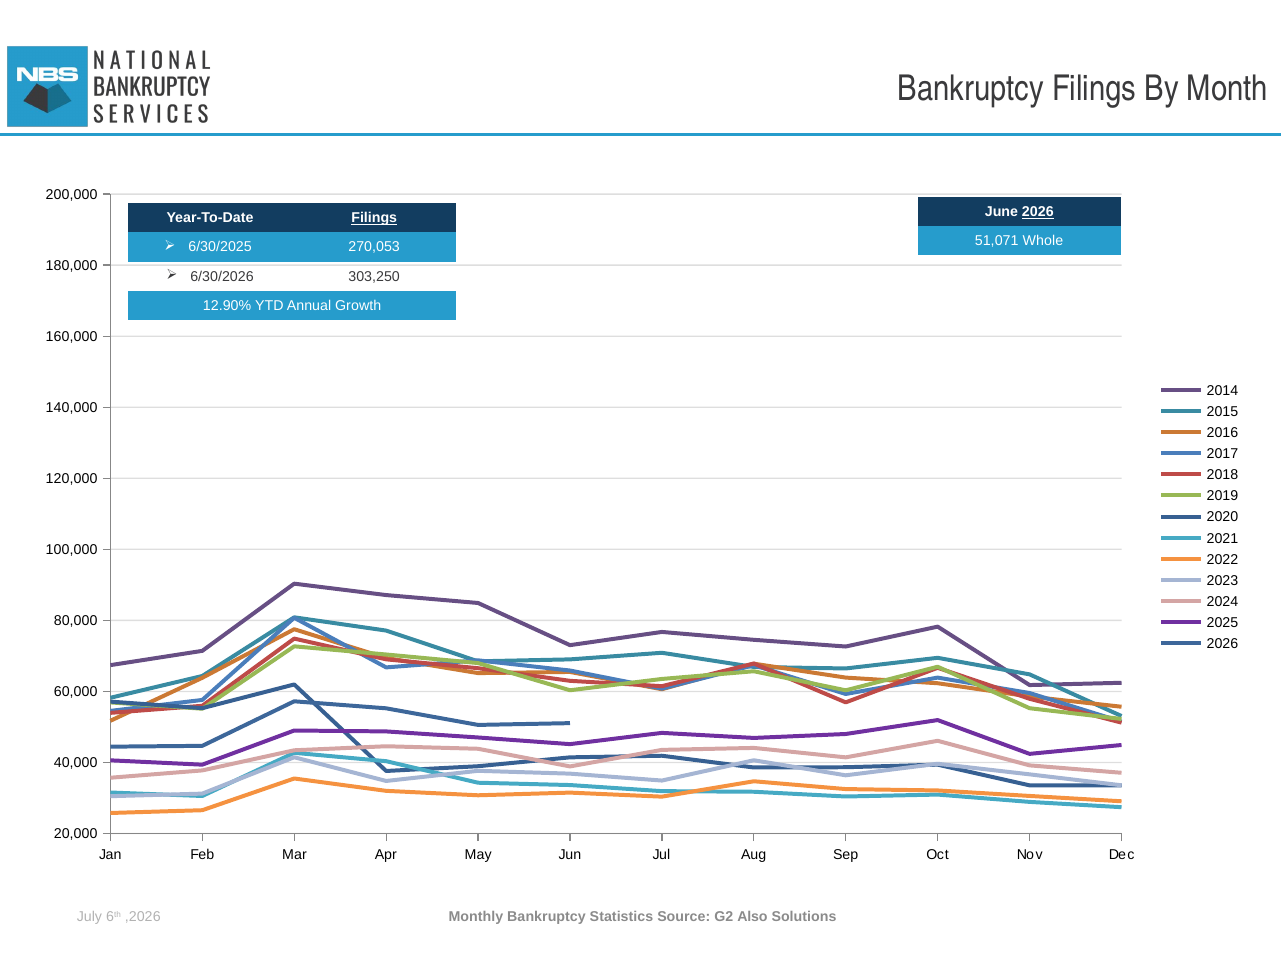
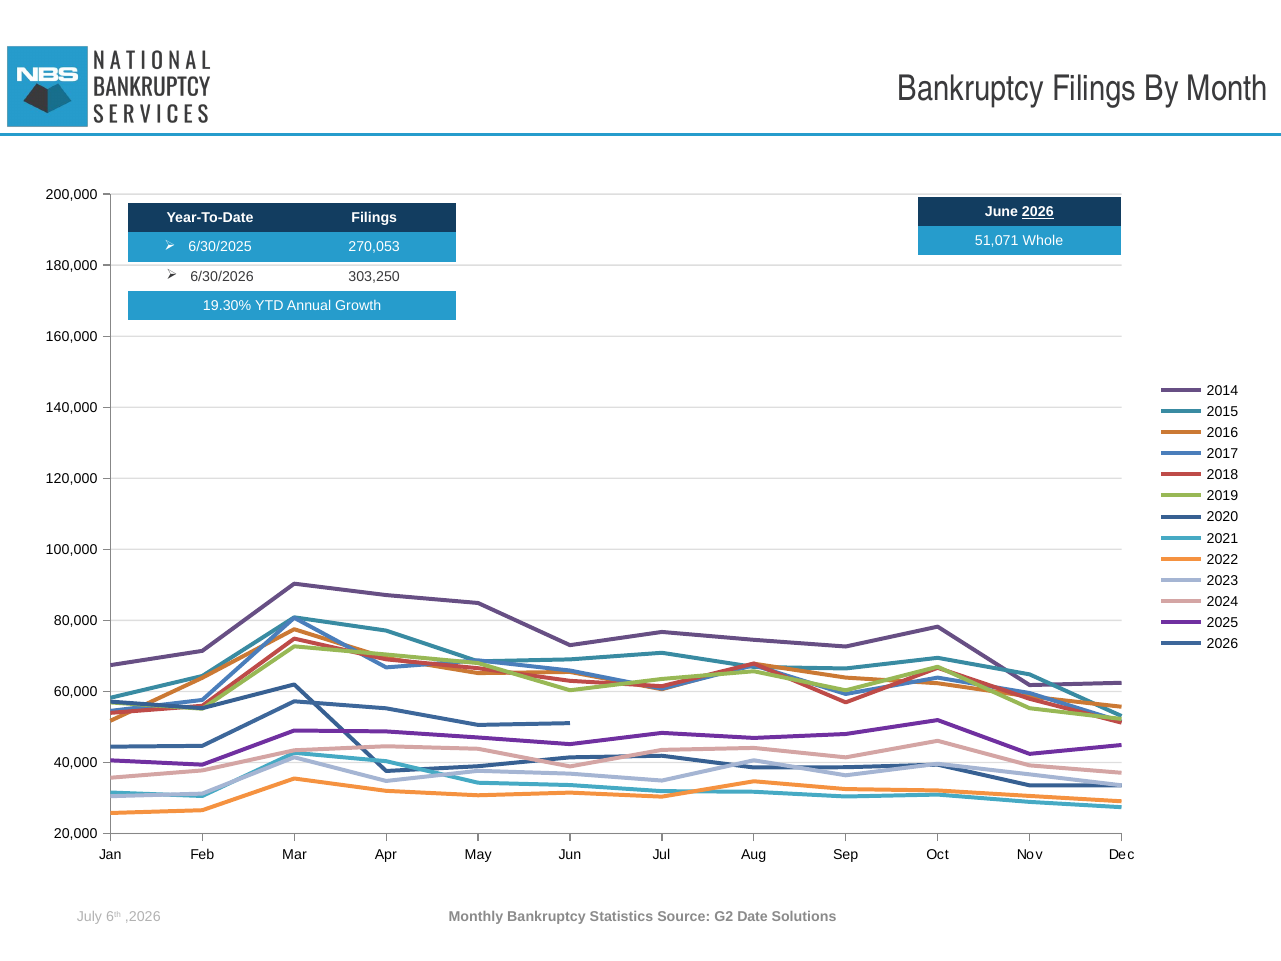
Filings underline: present -> none (374, 218)
12.90%: 12.90% -> 19.30% (227, 306)
Also: Also -> Date (752, 917)
